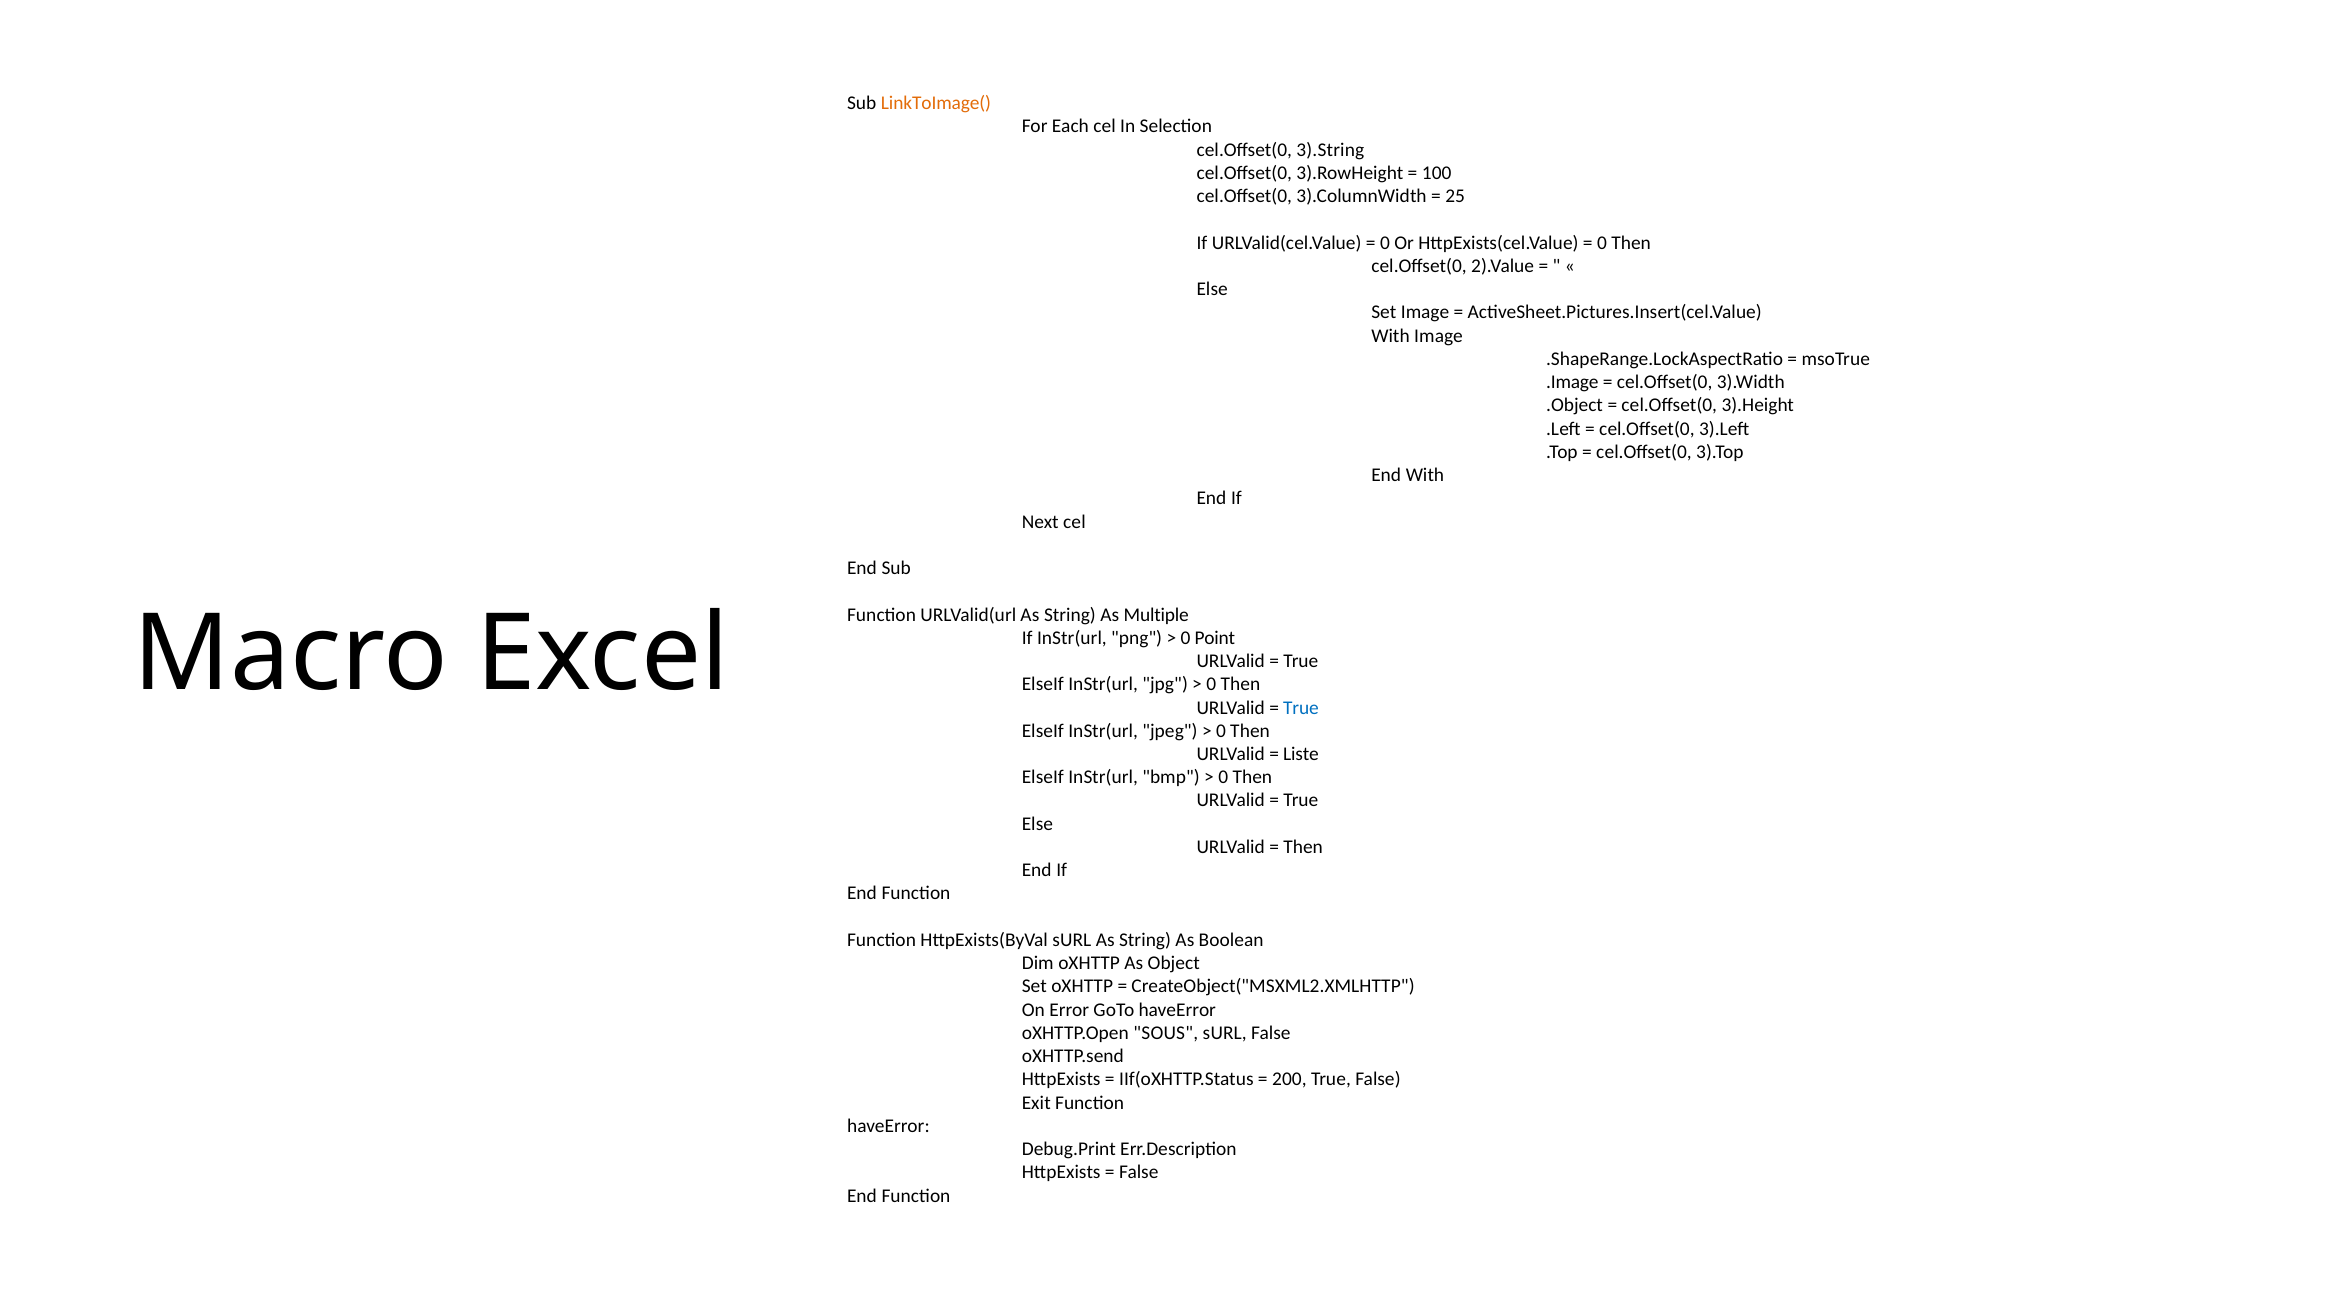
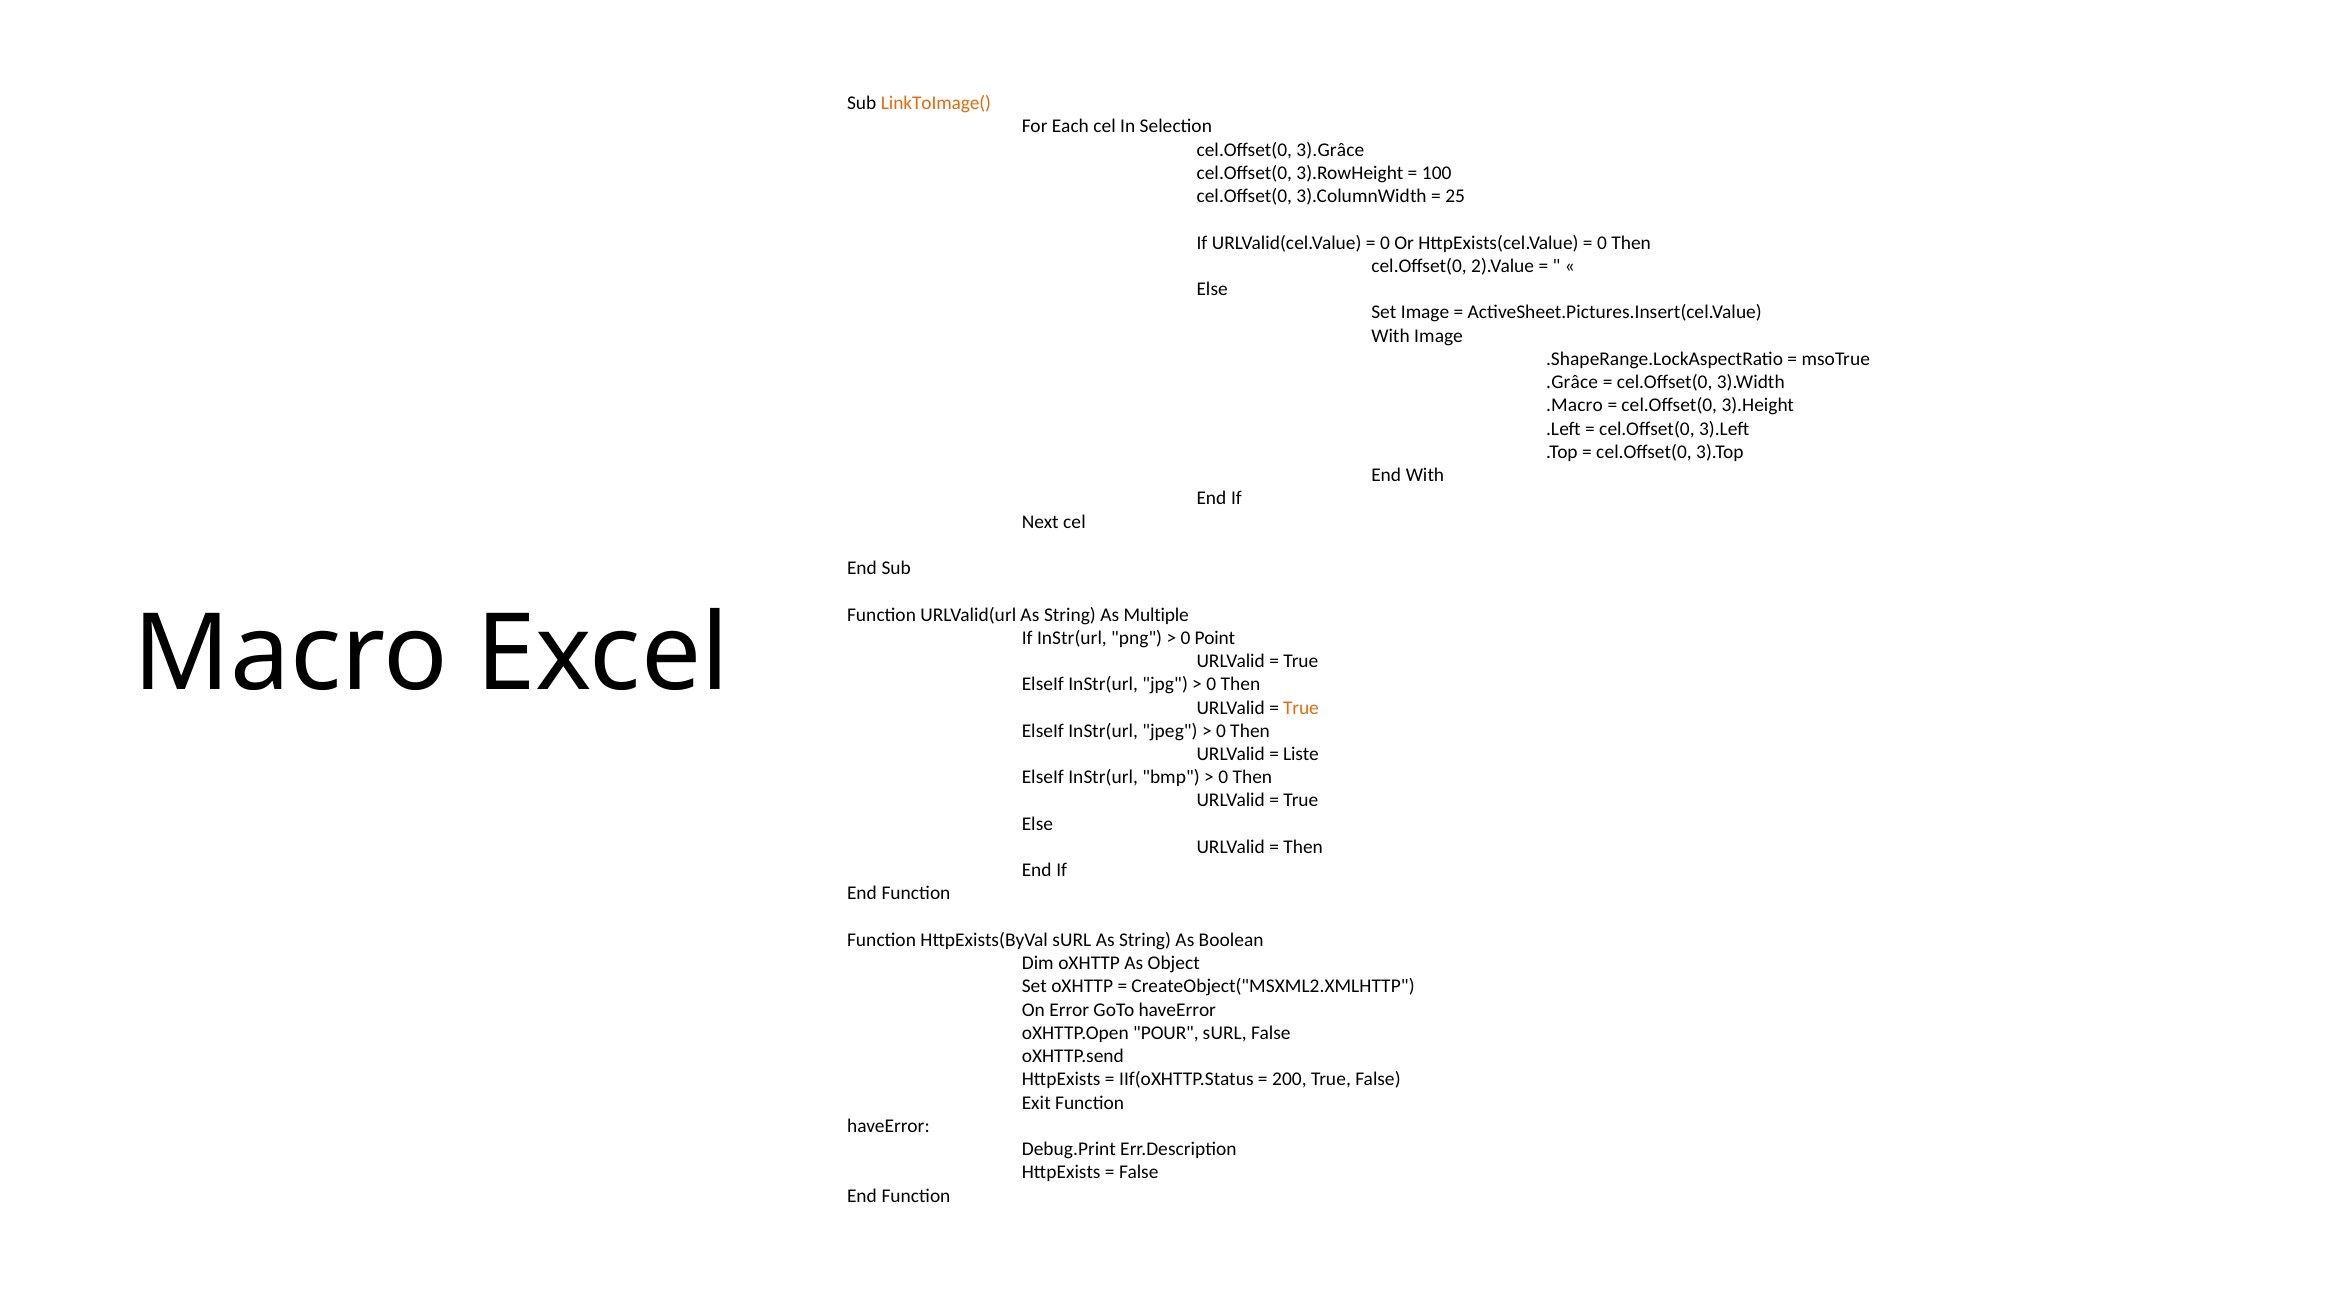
3).String: 3).String -> 3).Grâce (1330, 150)
.Image: .Image -> .Grâce (1572, 382)
.Object: .Object -> .Macro (1574, 406)
True colour: blue -> orange (1301, 708)
SOUS: SOUS -> POUR (1166, 1033)
